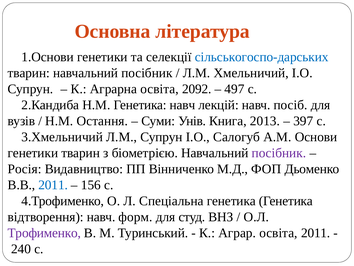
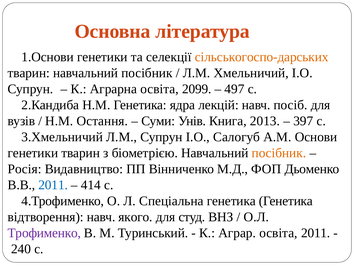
сільськогоспо-дарських colour: blue -> orange (262, 57)
2092: 2092 -> 2099 (197, 89)
Генетика навч: навч -> ядра (182, 105)
посібник colour: purple -> orange (279, 153)
156: 156 -> 414 (91, 185)
форм: форм -> якого (136, 216)
